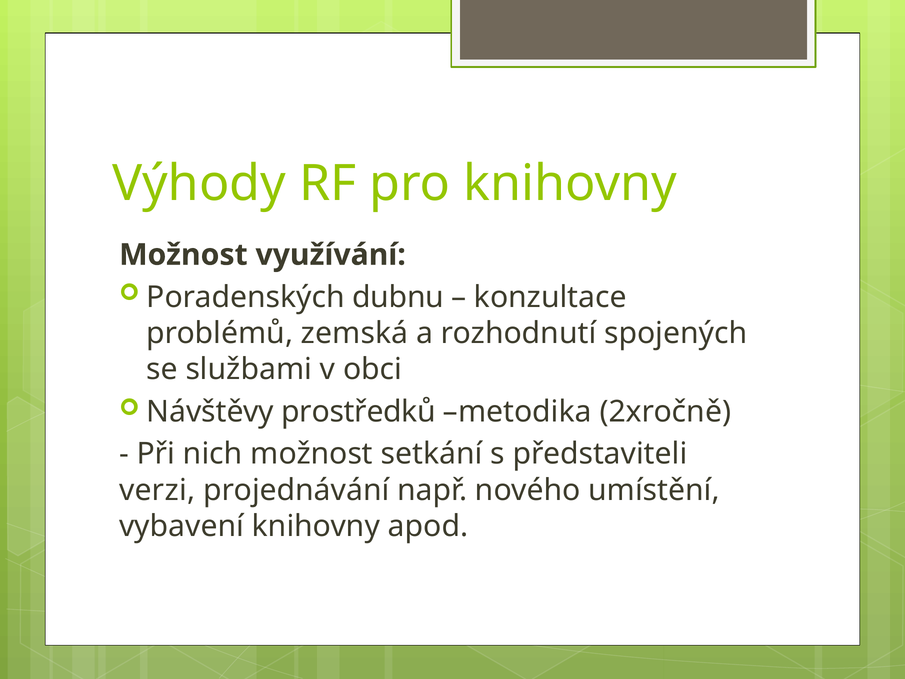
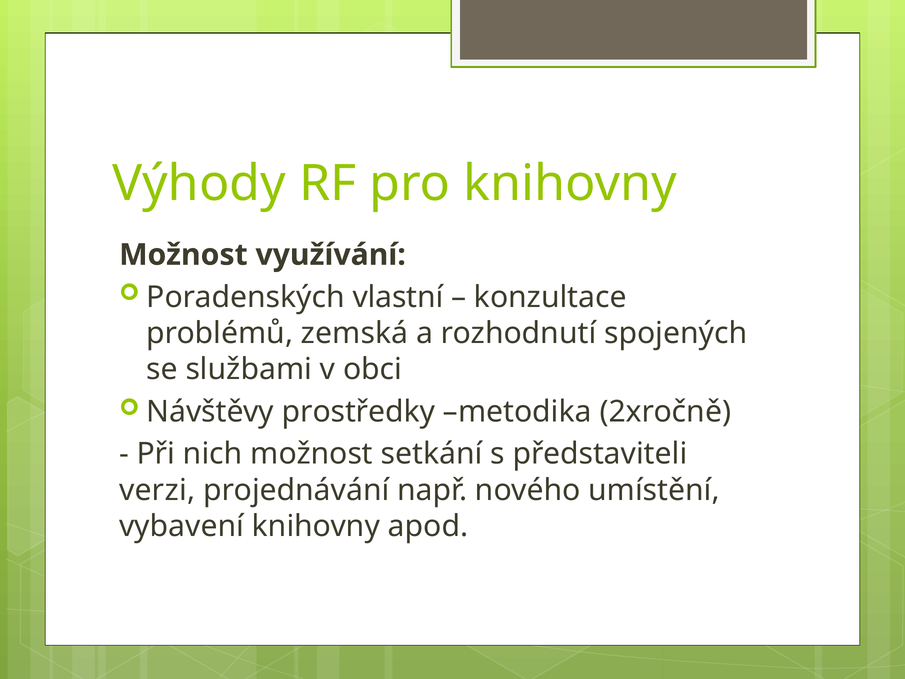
dubnu: dubnu -> vlastní (398, 297)
prostředků: prostředků -> prostředky (358, 412)
